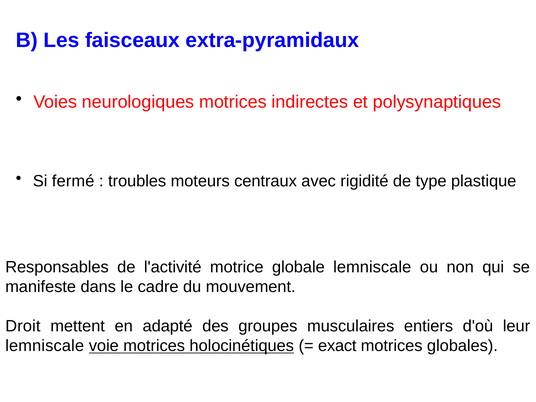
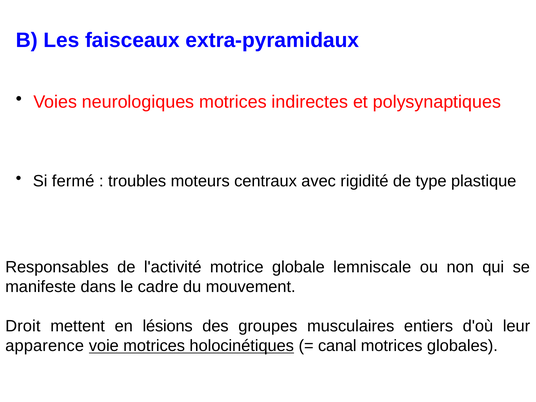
adapté: adapté -> lésions (168, 326)
lemniscale: lemniscale -> apparence (45, 346)
exact: exact -> canal (337, 346)
